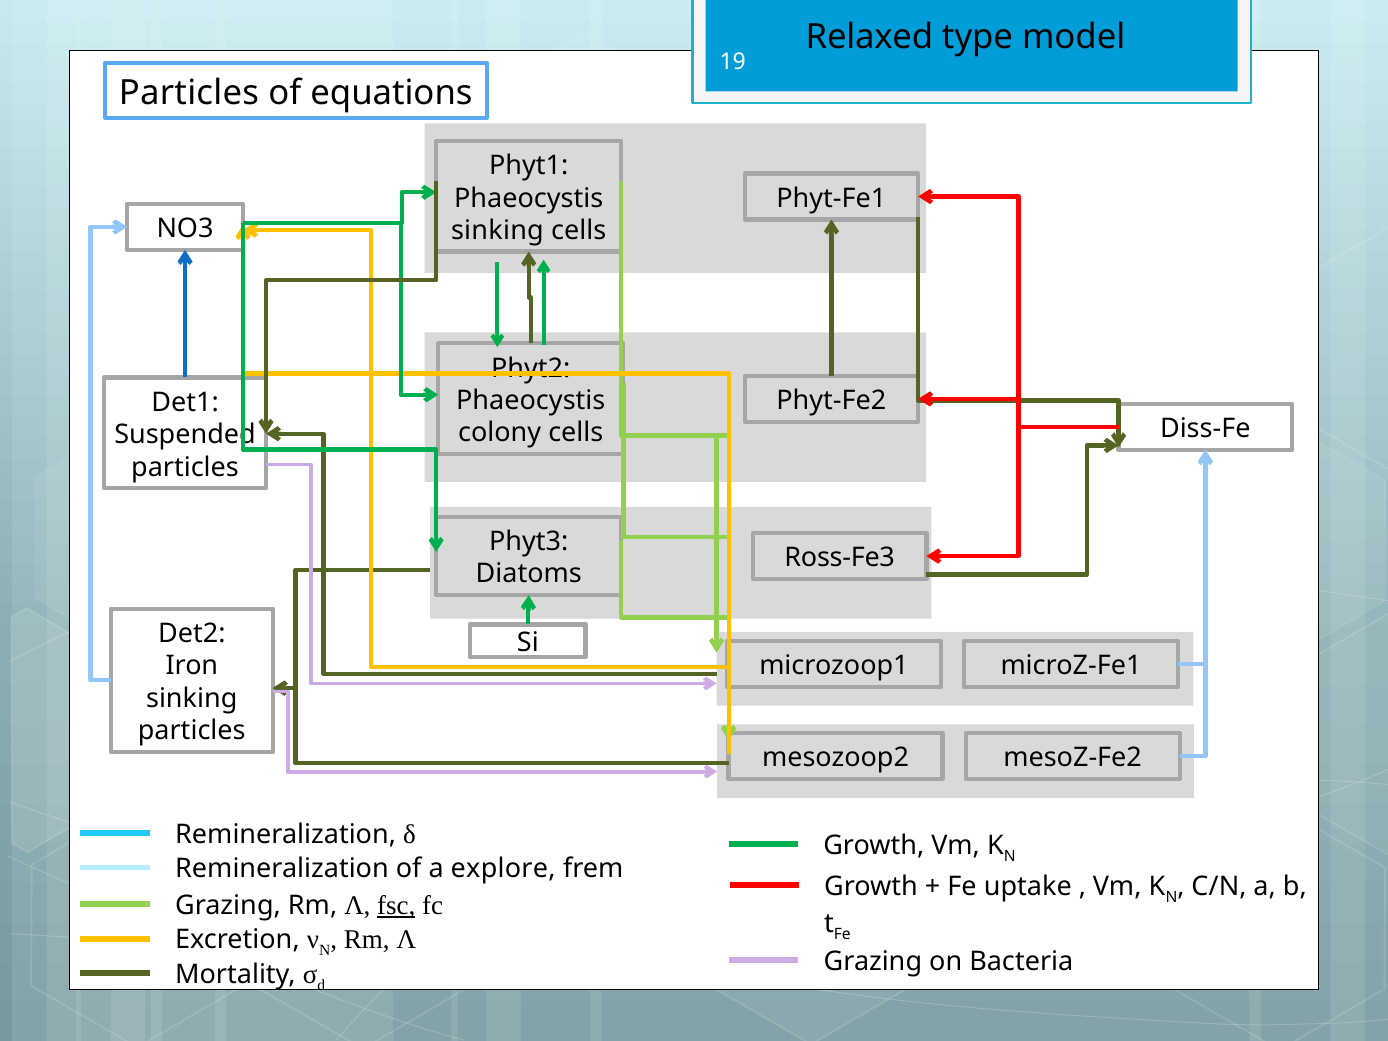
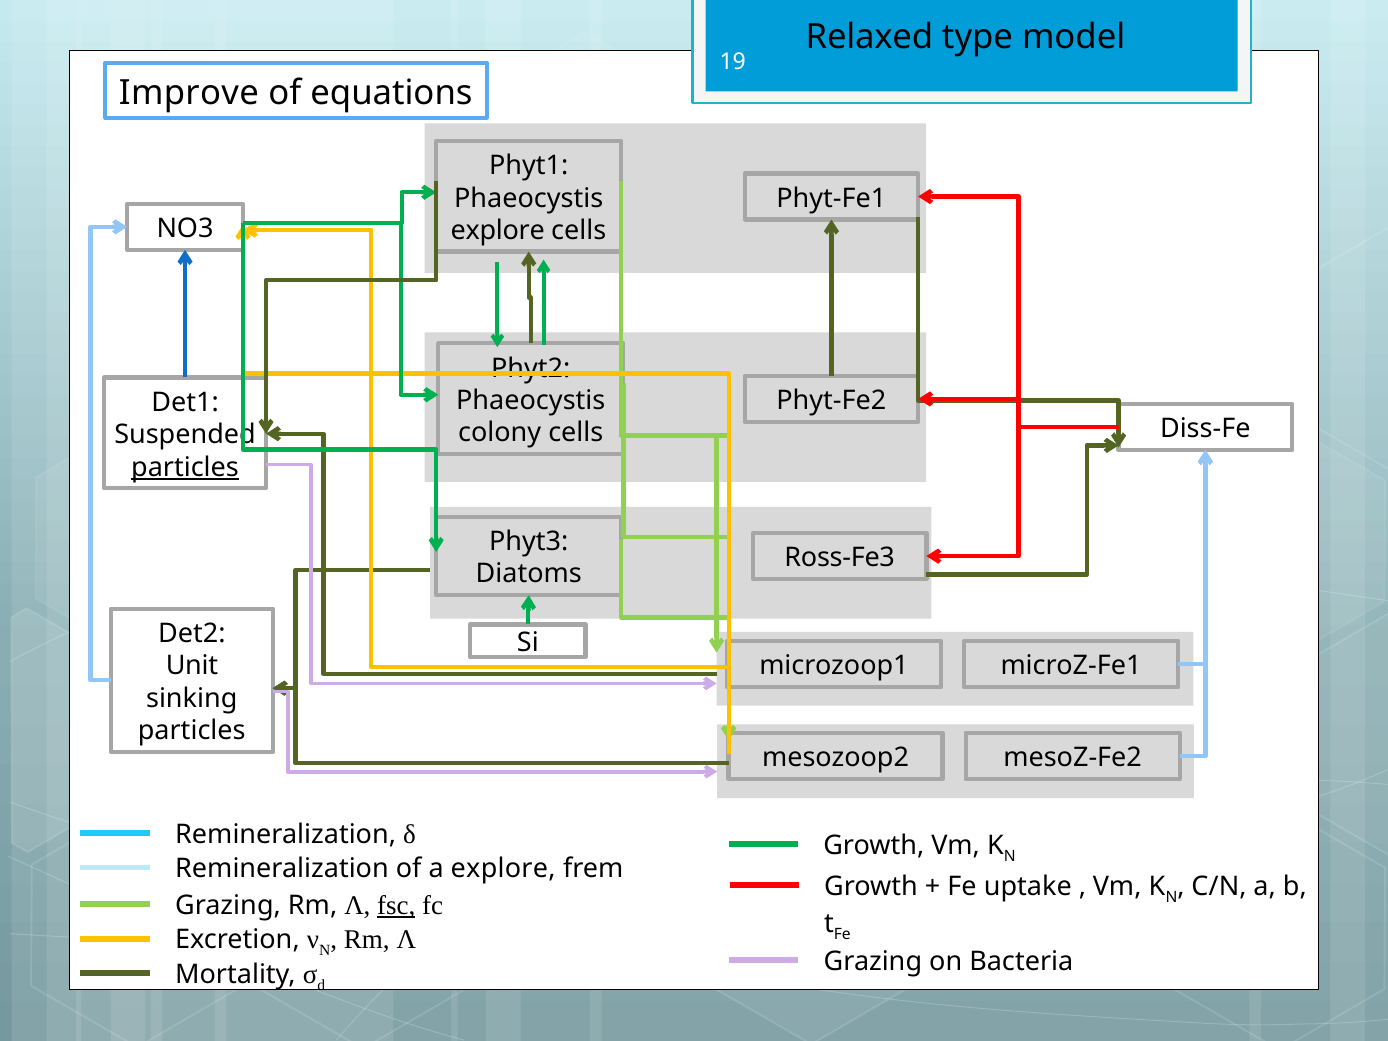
Particles: Particles -> Improve (189, 93)
sinking: sinking -> explore (498, 231)
particles underline: none -> present (185, 467)
Iron: Iron -> Unit (192, 666)
